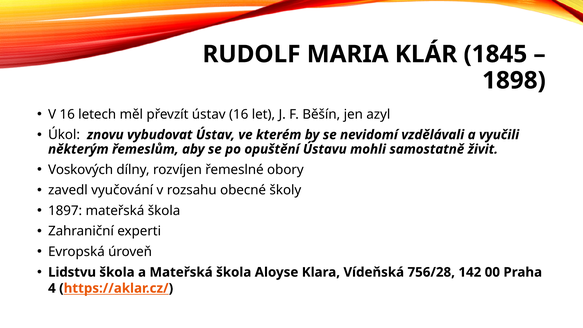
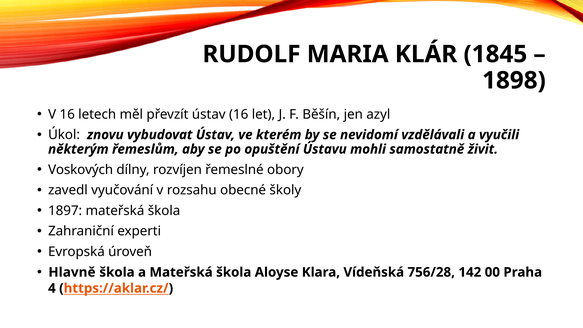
Lidstvu: Lidstvu -> Hlavně (72, 272)
